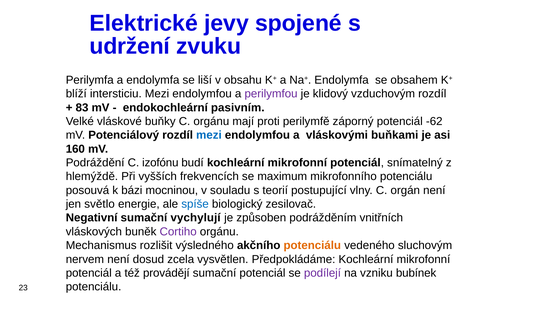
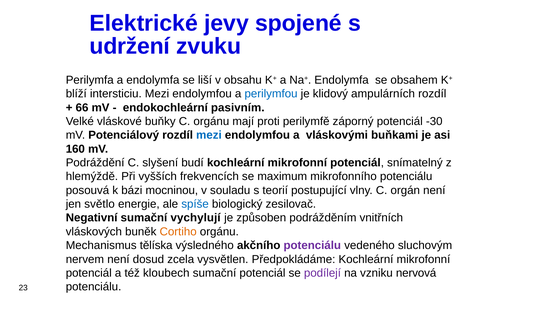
perilymfou colour: purple -> blue (271, 94)
vzduchovým: vzduchovým -> ampulárních (383, 94)
83: 83 -> 66 (82, 108)
-62: -62 -> -30 (434, 121)
izofónu: izofónu -> slyšení (160, 163)
Cortiho colour: purple -> orange (178, 232)
rozlišit: rozlišit -> tělíska (156, 245)
potenciálu colour: orange -> purple (312, 245)
provádějí: provádějí -> kloubech (166, 273)
bubínek: bubínek -> nervová (416, 273)
